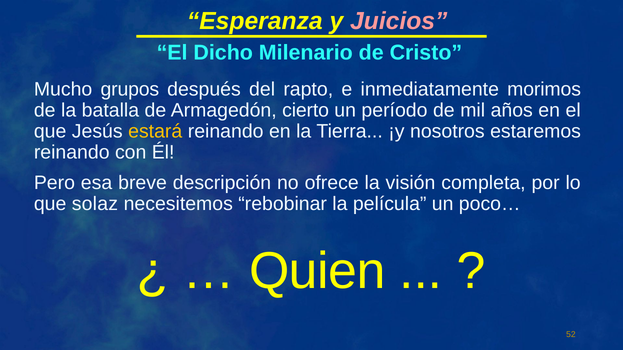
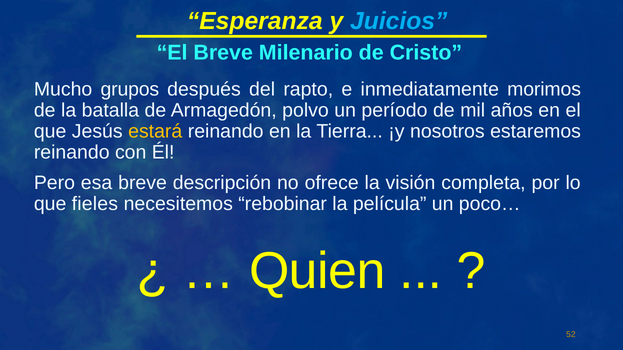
Juicios colour: pink -> light blue (399, 21)
El Dicho: Dicho -> Breve (223, 53)
cierto: cierto -> polvo (306, 110)
solaz: solaz -> fieles (95, 204)
